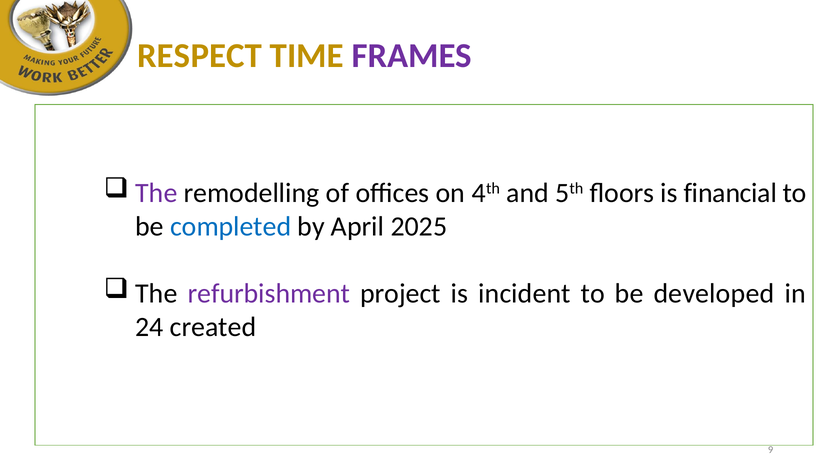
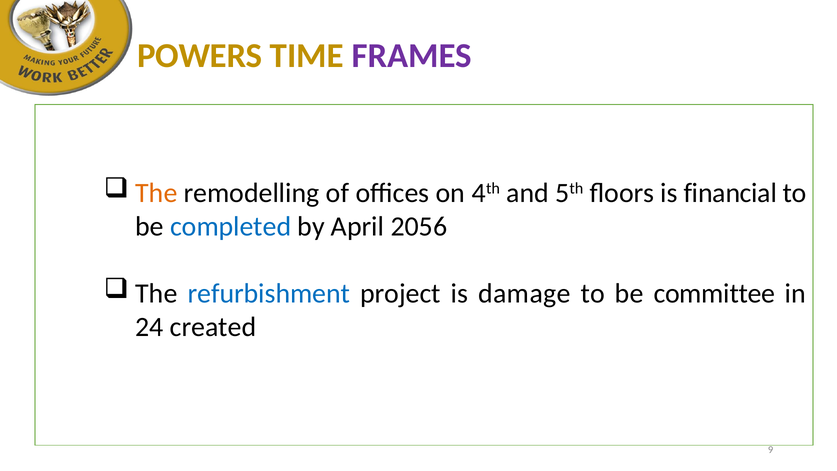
RESPECT: RESPECT -> POWERS (200, 56)
The colour: purple -> orange (156, 193)
2025: 2025 -> 2056 (419, 227)
refurbishment colour: purple -> blue (269, 294)
incident: incident -> damage (524, 294)
developed: developed -> committee (714, 294)
